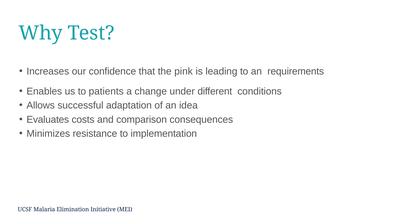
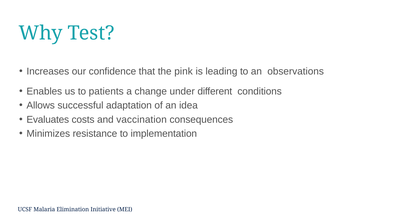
requirements: requirements -> observations (296, 71)
comparison: comparison -> vaccination (142, 120)
